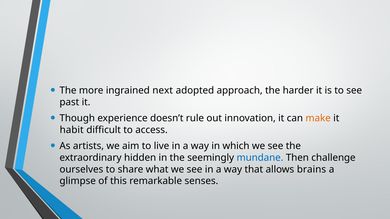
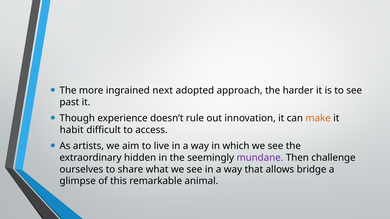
mundane colour: blue -> purple (260, 158)
brains: brains -> bridge (312, 170)
senses: senses -> animal (201, 181)
